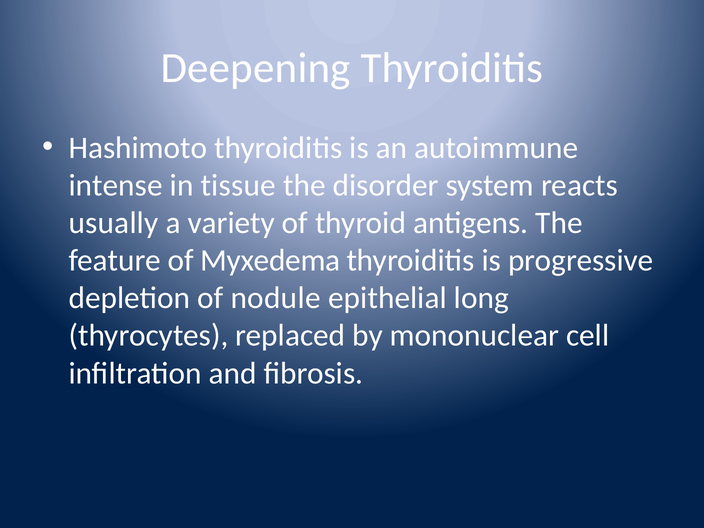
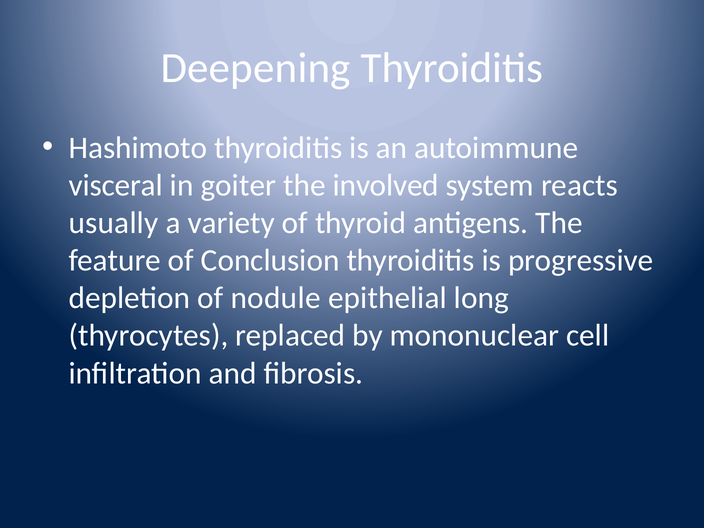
intense: intense -> visceral (116, 185)
tissue: tissue -> goiter (238, 185)
disorder: disorder -> involved (386, 185)
Myxedema: Myxedema -> Conclusion (270, 260)
